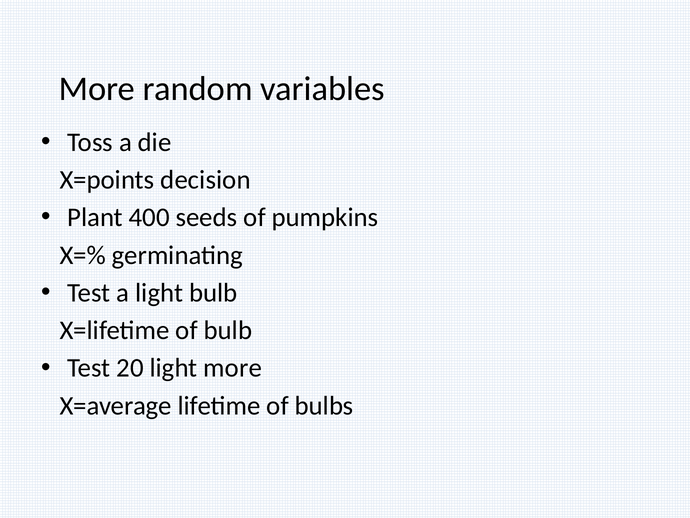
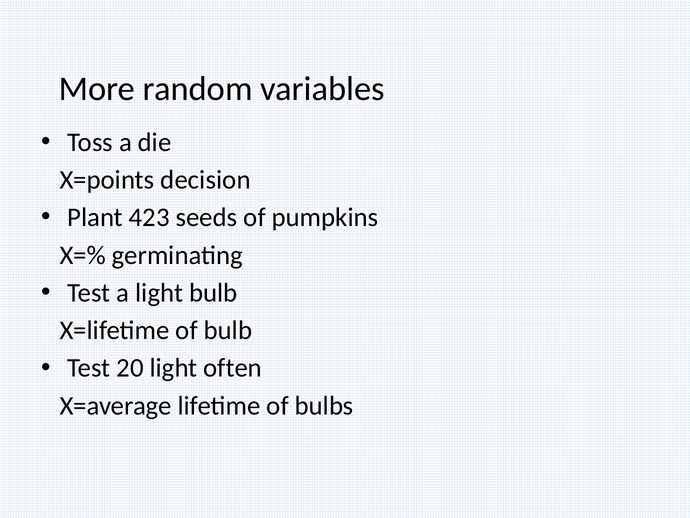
400: 400 -> 423 (149, 217)
light more: more -> often (233, 368)
